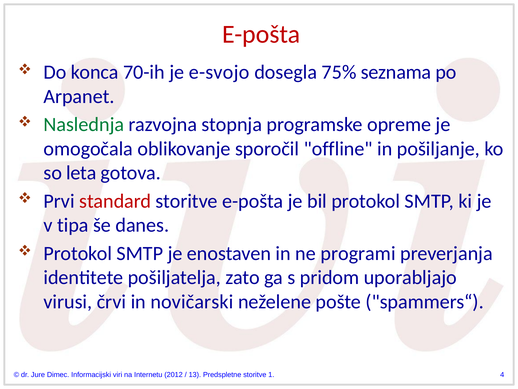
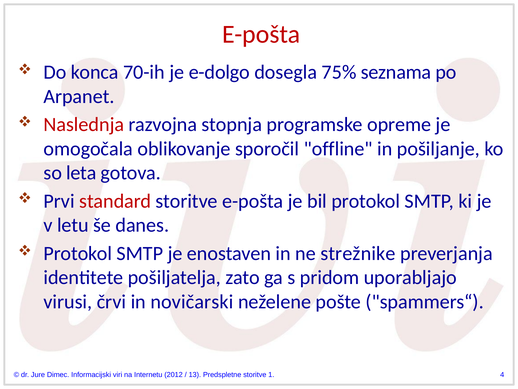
e-svojo: e-svojo -> e-dolgo (219, 72)
Naslednja colour: green -> red (84, 124)
tipa: tipa -> letu (73, 225)
programi: programi -> strežnike (358, 253)
